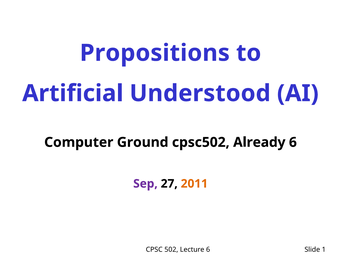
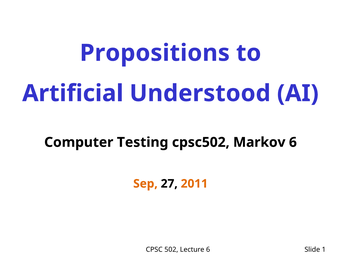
Ground: Ground -> Testing (143, 142)
Already: Already -> Markov (259, 142)
Sep colour: purple -> orange (145, 184)
